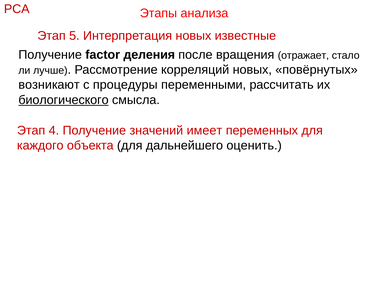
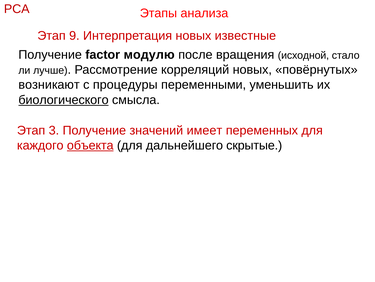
5: 5 -> 9 (74, 36)
деления: деления -> модулю (149, 55)
отражает: отражает -> исходной (303, 55)
рассчитать: рассчитать -> уменьшить (282, 85)
4: 4 -> 3 (54, 130)
объекта underline: none -> present (90, 145)
оценить: оценить -> скрытые (254, 145)
